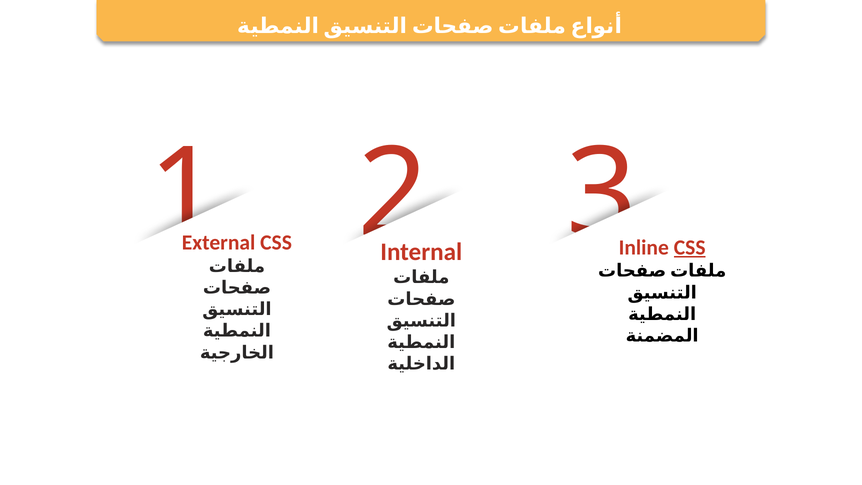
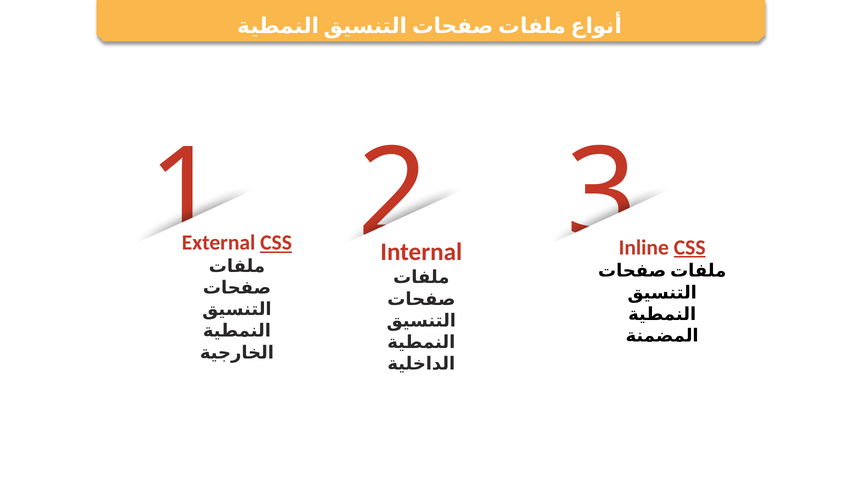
CSS underline: none -> present (276, 243)
